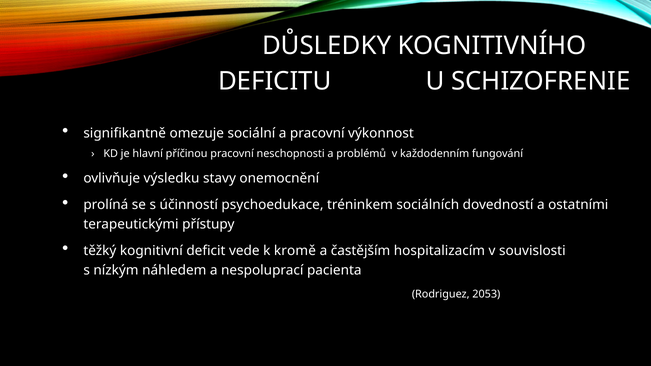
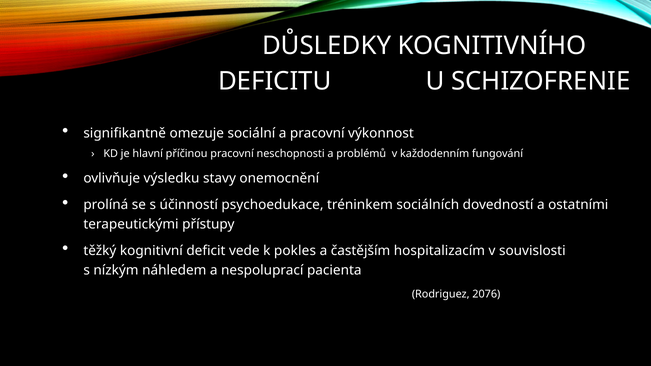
kromě: kromě -> pokles (295, 251)
2053: 2053 -> 2076 (486, 294)
